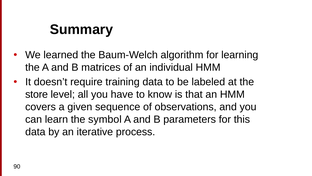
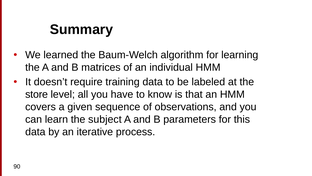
symbol: symbol -> subject (105, 119)
